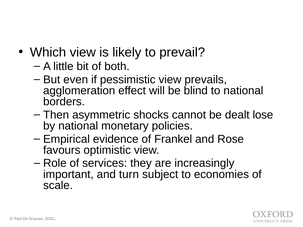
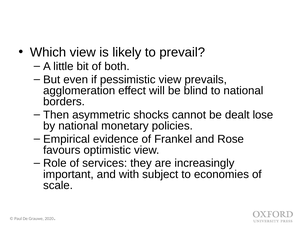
turn: turn -> with (129, 174)
